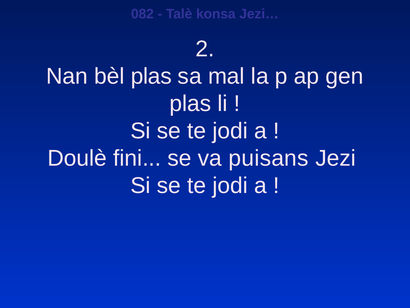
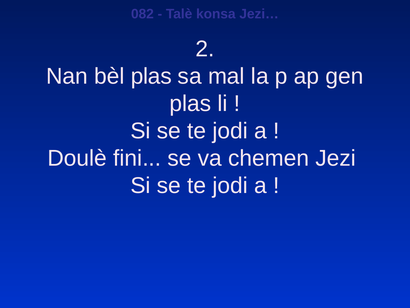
puisans: puisans -> chemen (269, 158)
